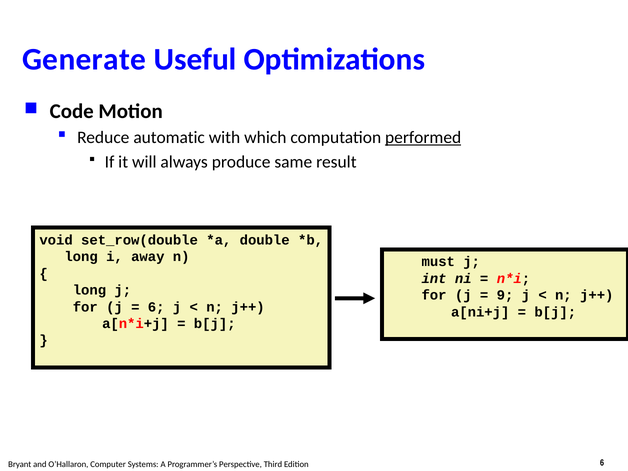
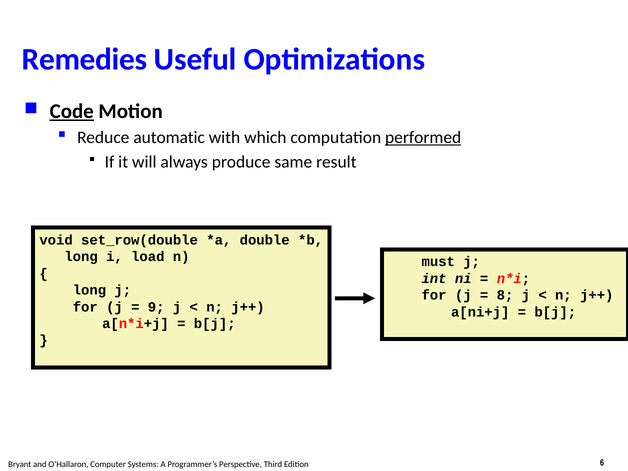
Generate: Generate -> Remedies (84, 60)
Code underline: none -> present (72, 111)
away: away -> load (148, 257)
9: 9 -> 8 (505, 295)
6: 6 -> 9 (156, 307)
